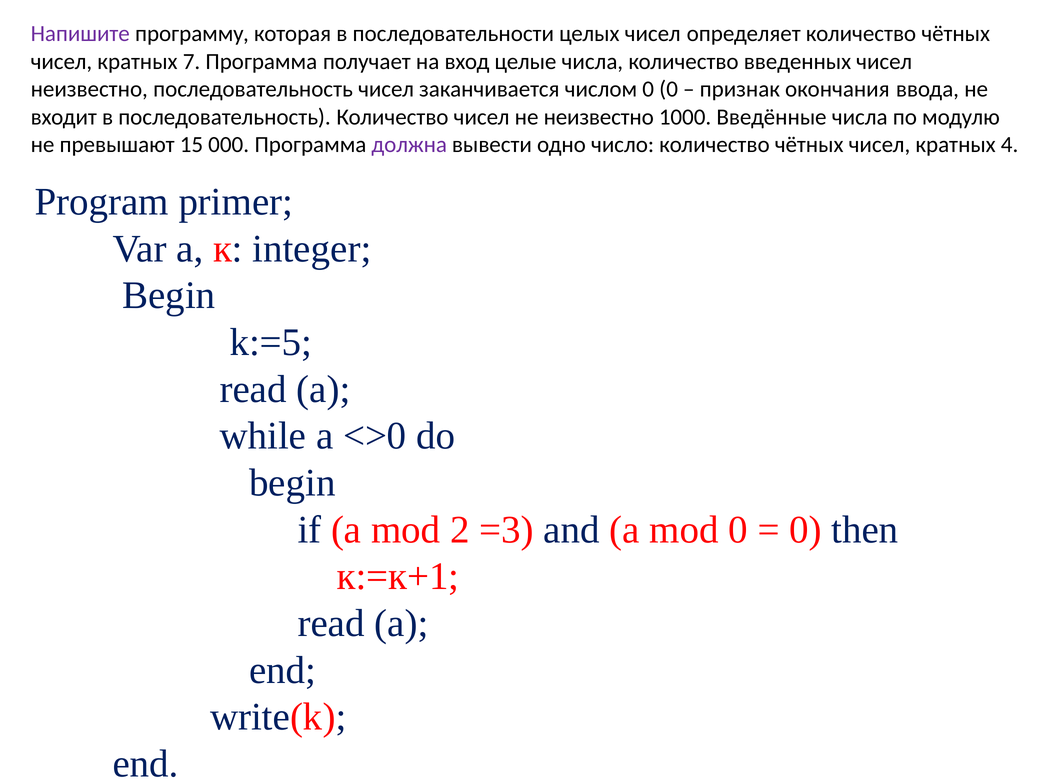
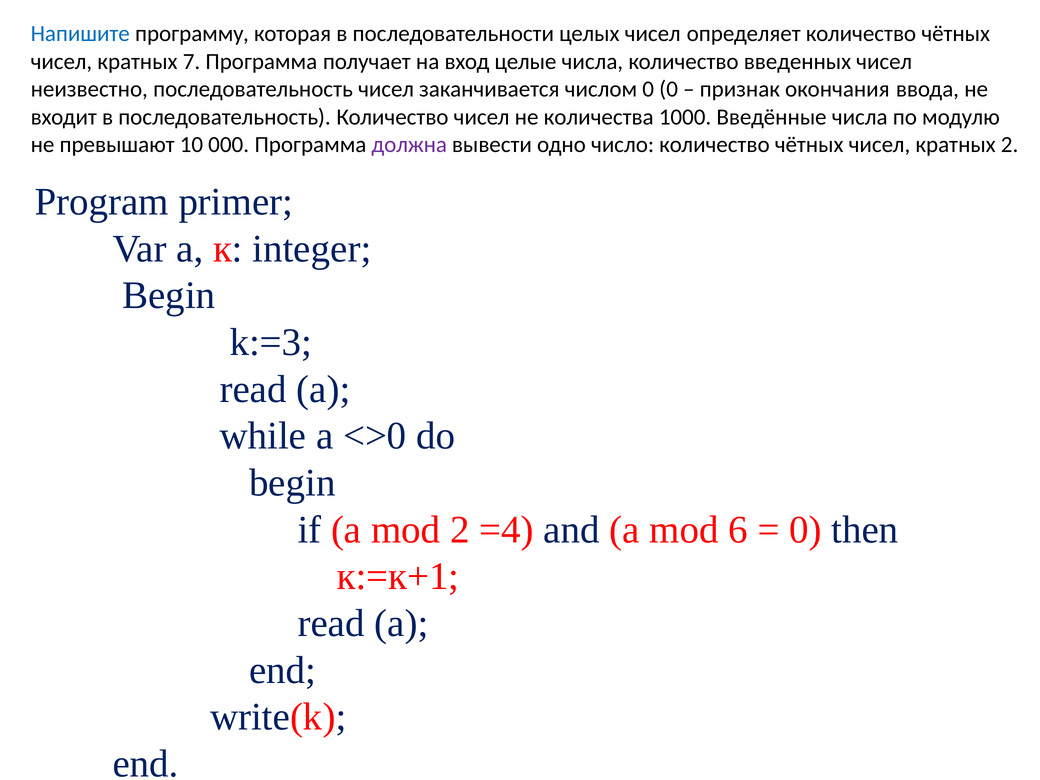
Напишите colour: purple -> blue (80, 34)
не неизвестно: неизвестно -> количества (599, 117)
15: 15 -> 10 (192, 145)
кратных 4: 4 -> 2 (1010, 145)
k:=5: k:=5 -> k:=3 (271, 342)
=3: =3 -> =4 (507, 530)
mod 0: 0 -> 6 (738, 530)
